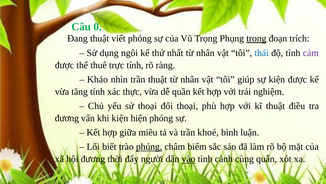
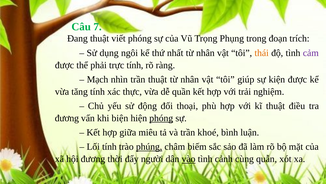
0: 0 -> 7 (98, 27)
trong underline: present -> none (256, 38)
thái colour: blue -> orange (262, 53)
thuê: thuê -> phải (99, 65)
Khảo: Khảo -> Mạch (98, 79)
sử thoại: thoại -> động (147, 106)
khi kiện: kiện -> biện (120, 118)
phóng underline: none -> present (161, 118)
Lối biết: biết -> tính (109, 146)
